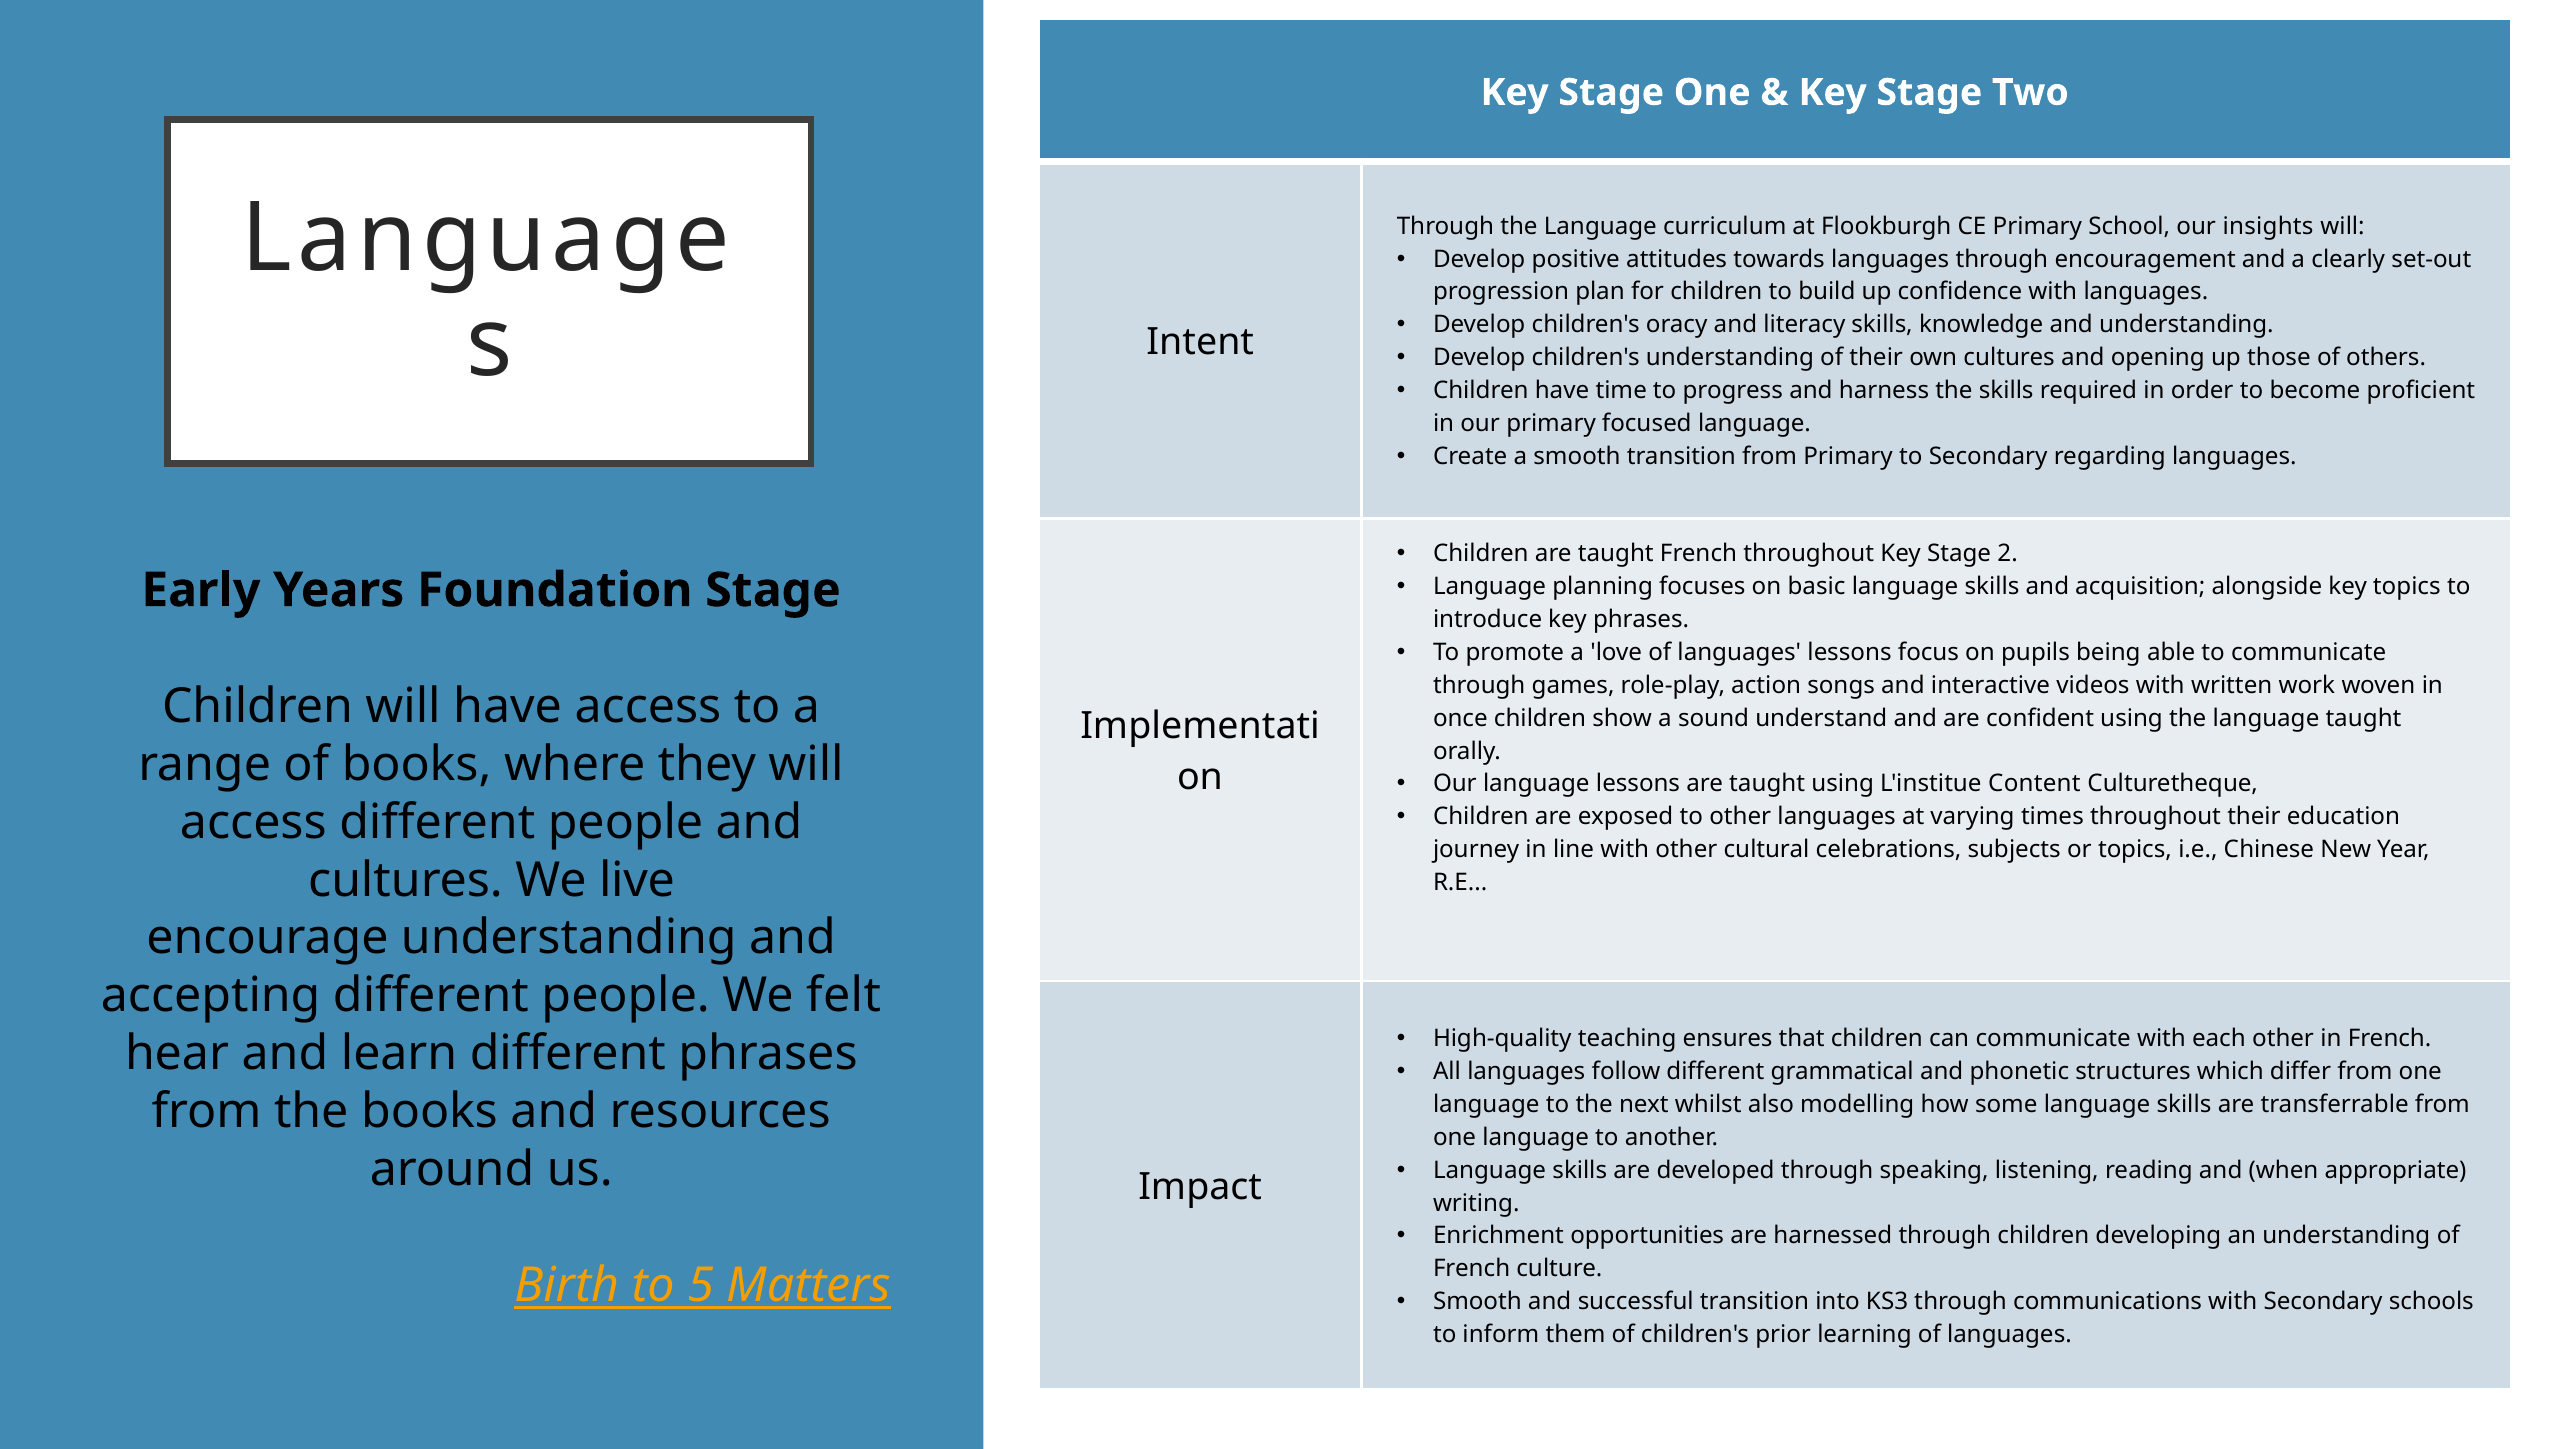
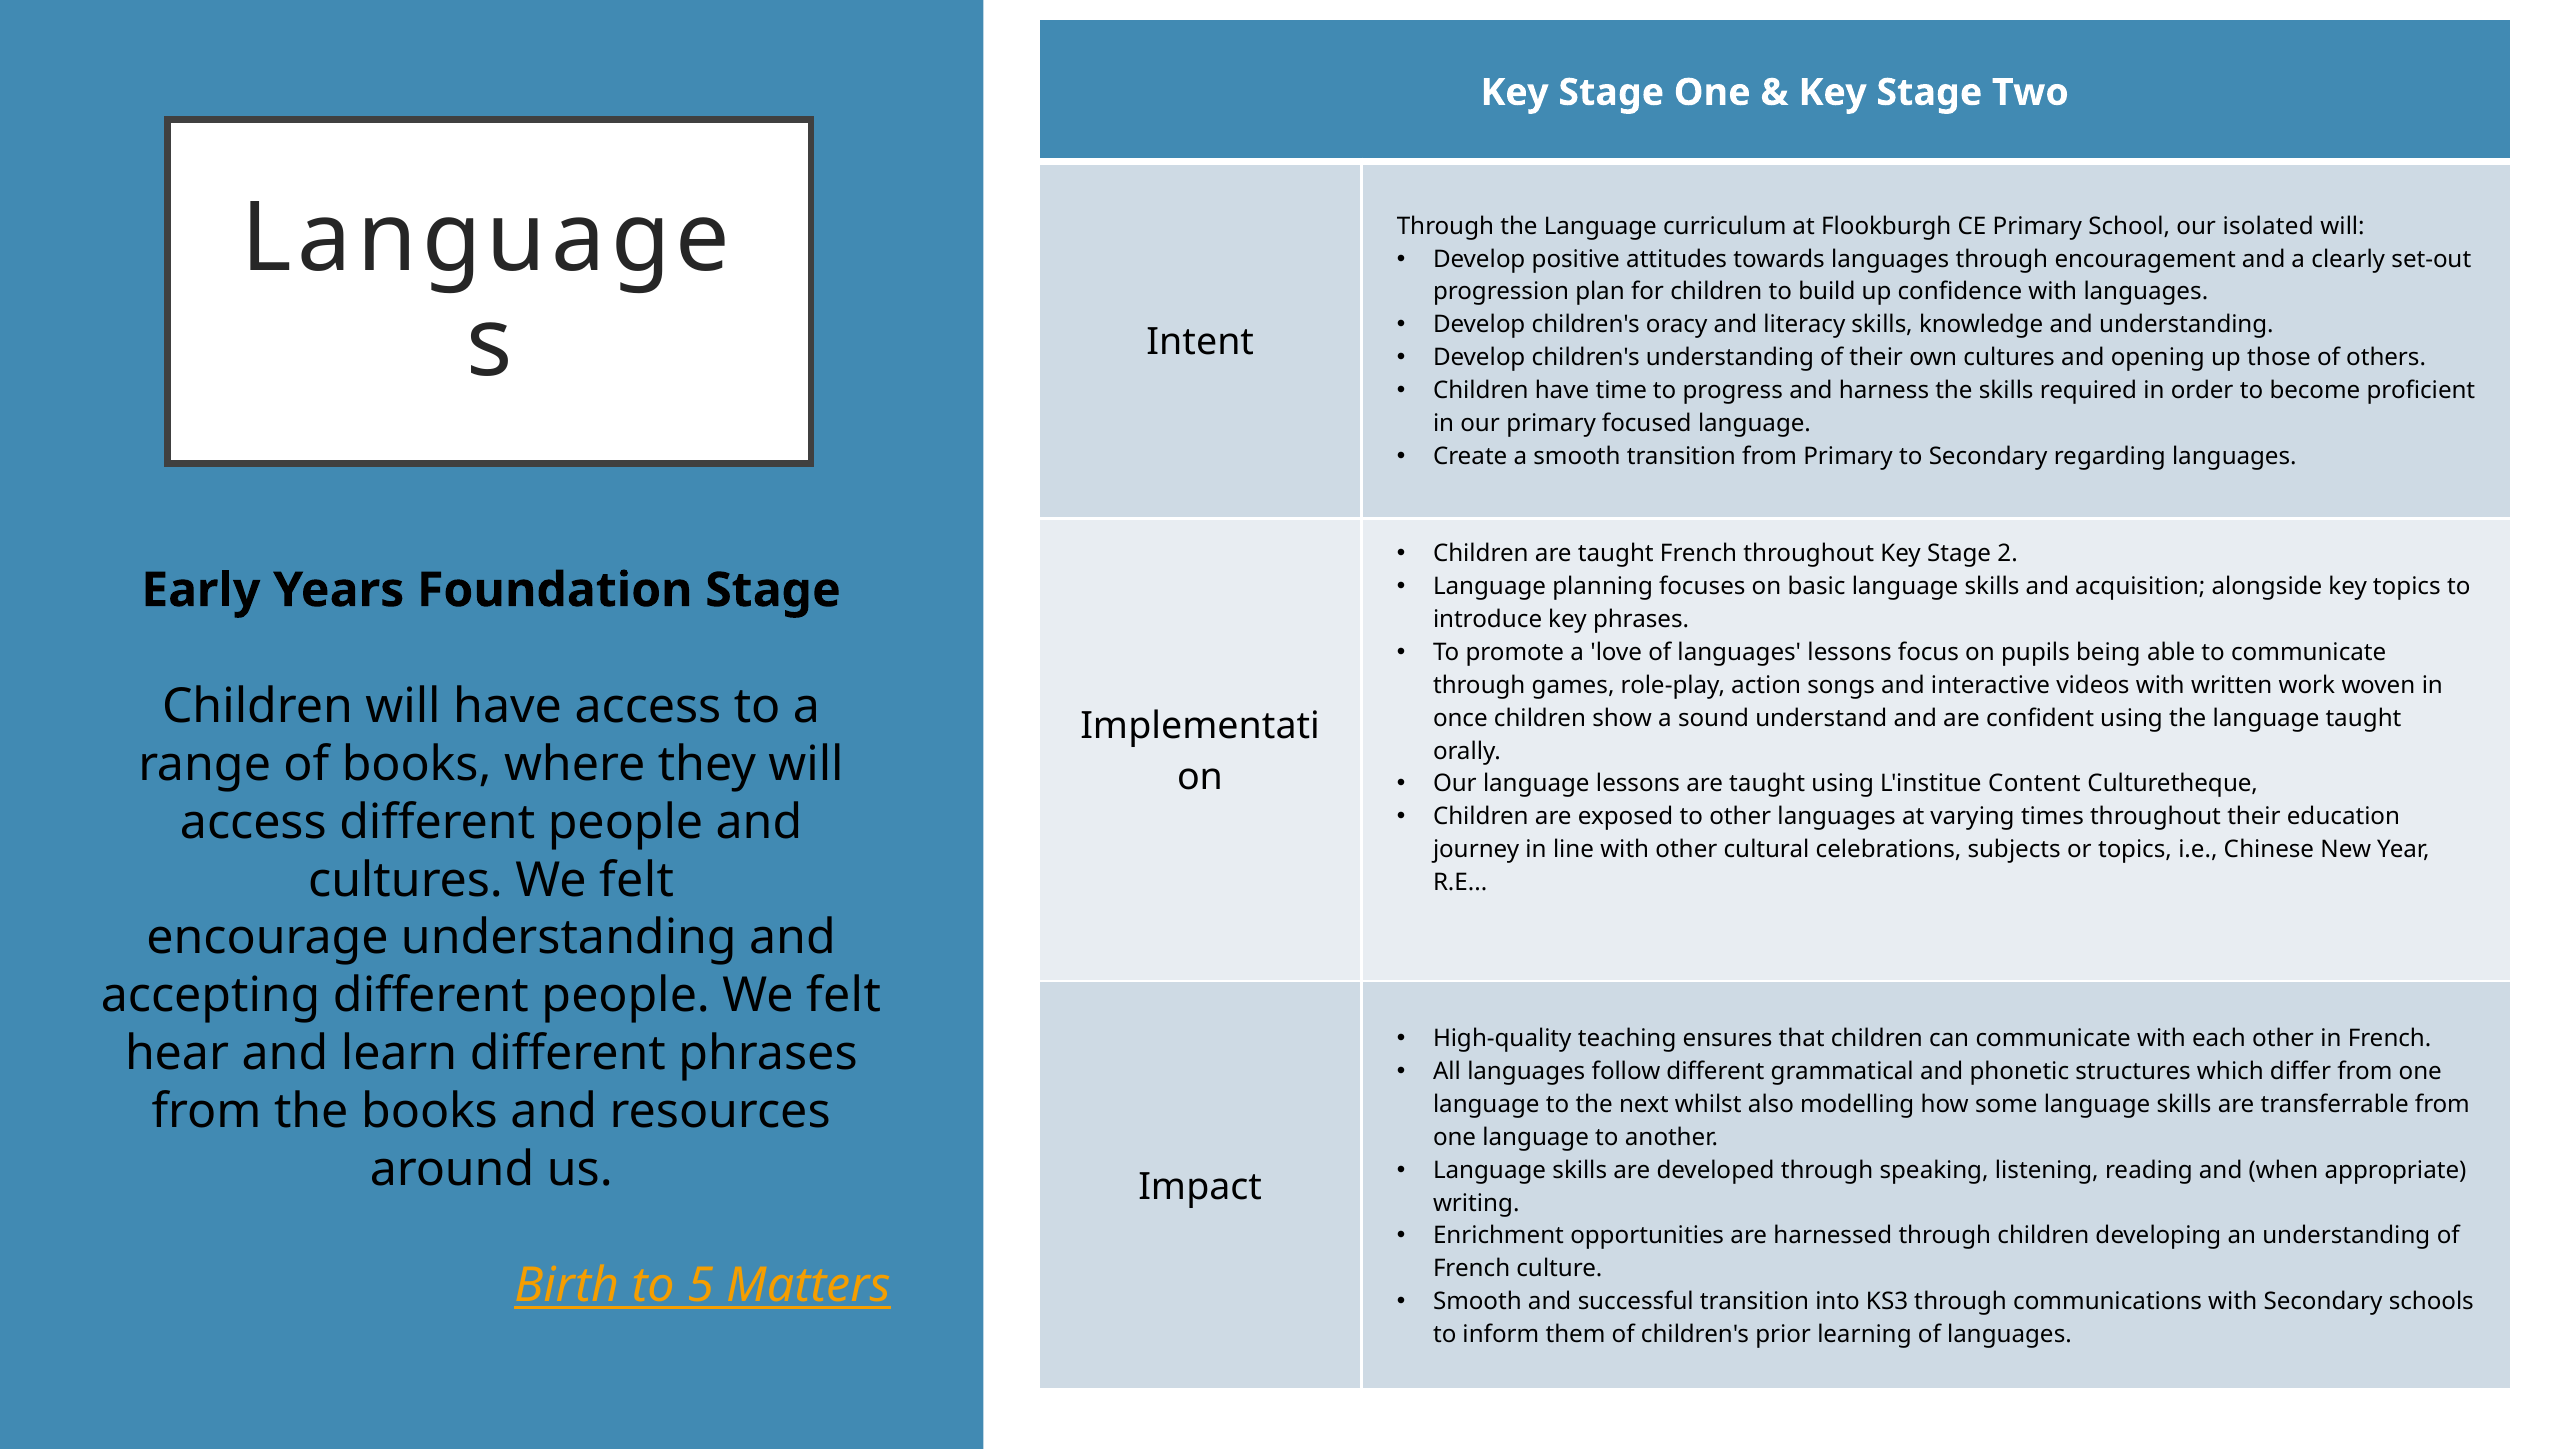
insights: insights -> isolated (2268, 226)
cultures We live: live -> felt (637, 880)
